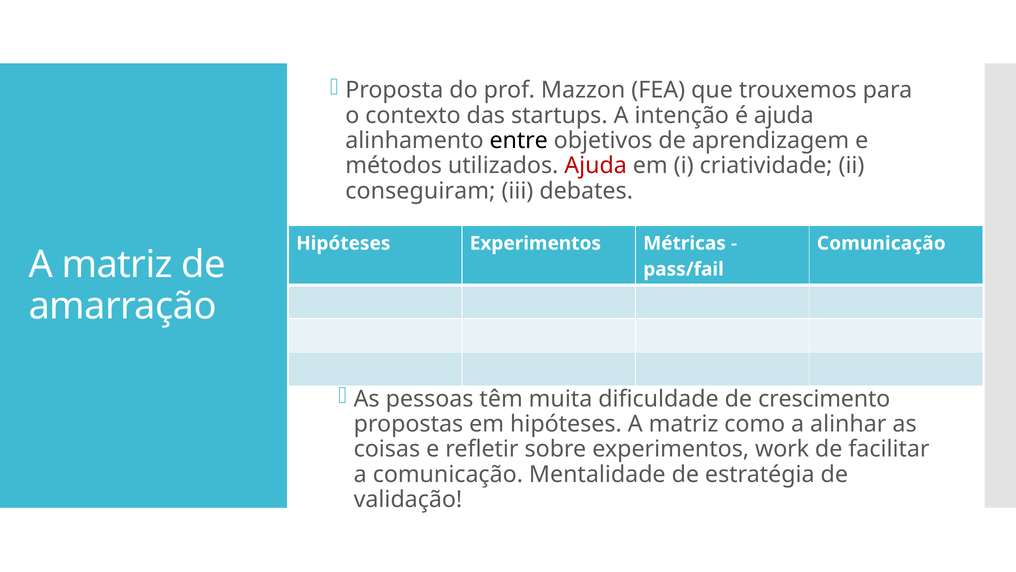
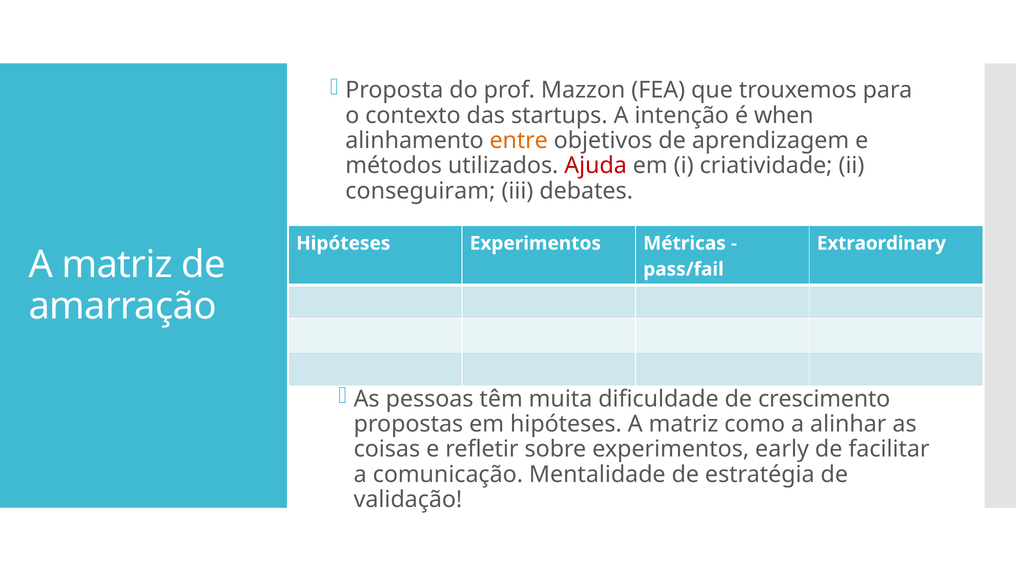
é ajuda: ajuda -> when (784, 115)
entre colour: black -> orange (519, 140)
Comunicação: Comunicação -> Extraordinary (881, 243)
work: work -> early (782, 449)
